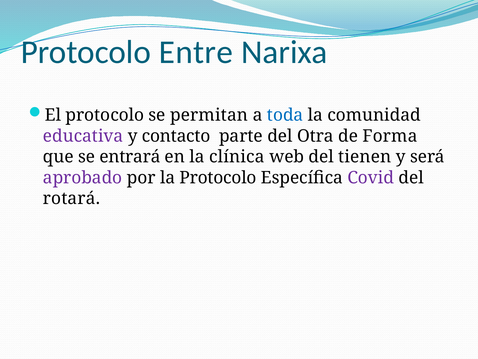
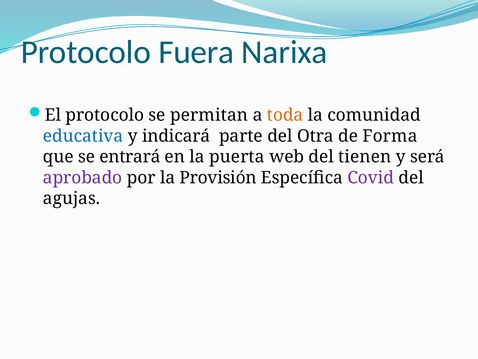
Entre: Entre -> Fuera (196, 52)
toda colour: blue -> orange (285, 115)
educativa colour: purple -> blue (83, 136)
contacto: contacto -> indicará (176, 136)
clínica: clínica -> puerta (237, 157)
la Protocolo: Protocolo -> Provisión (218, 177)
rotará: rotará -> agujas (72, 198)
